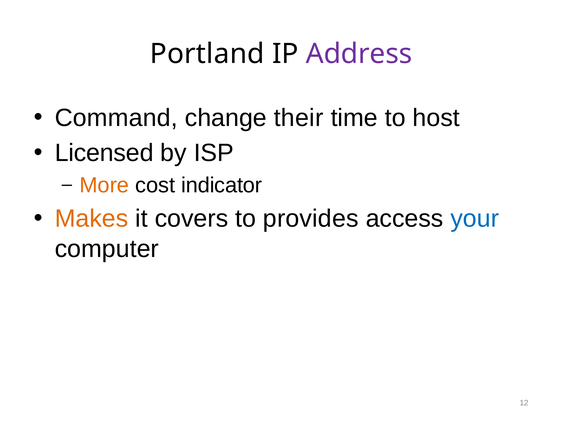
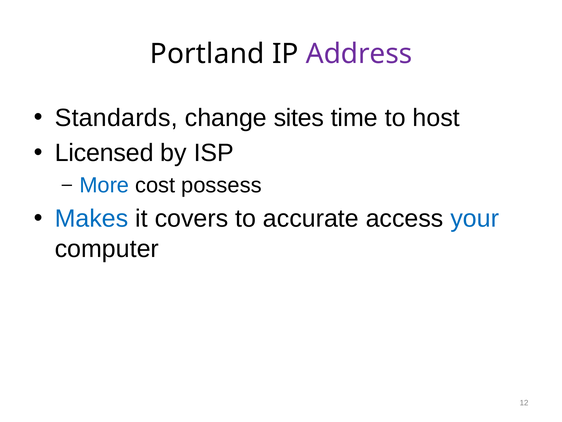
Command: Command -> Standards (116, 118)
their: their -> sites (299, 118)
More colour: orange -> blue (104, 185)
indicator: indicator -> possess (221, 185)
Makes colour: orange -> blue (92, 218)
provides: provides -> accurate (311, 218)
